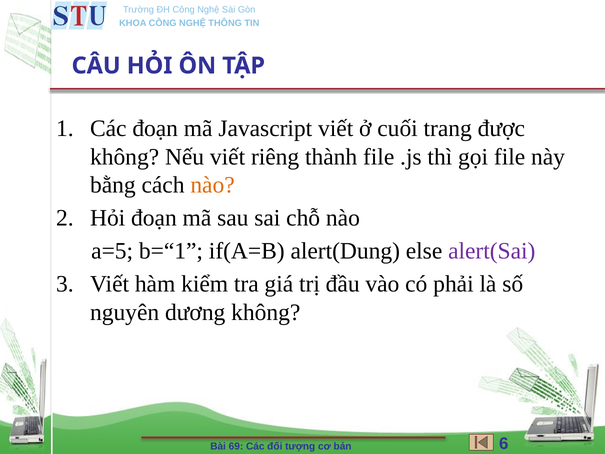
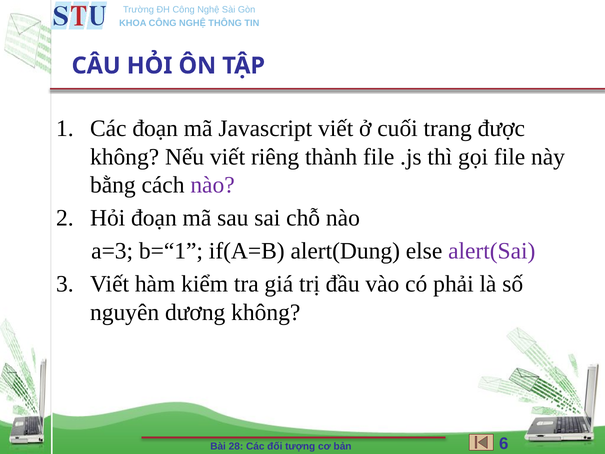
nào colour: orange -> purple (213, 185)
a=5: a=5 -> a=3 (112, 251)
69: 69 -> 28 (236, 446)
